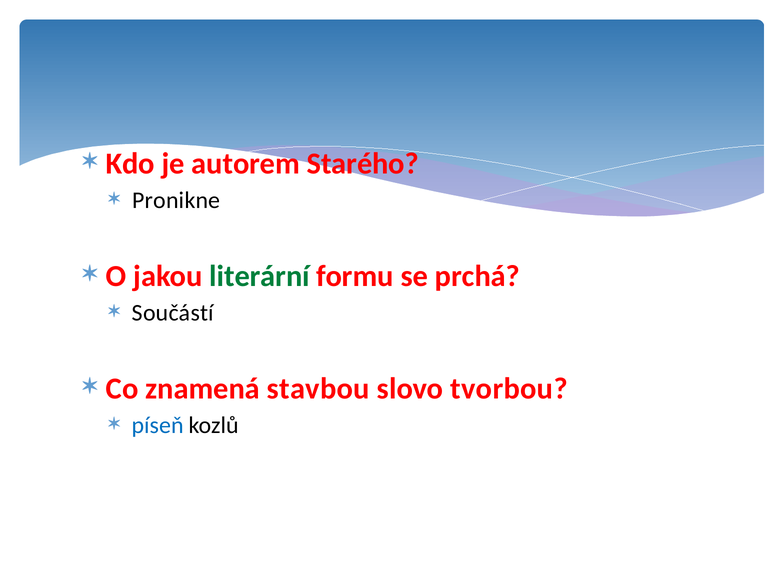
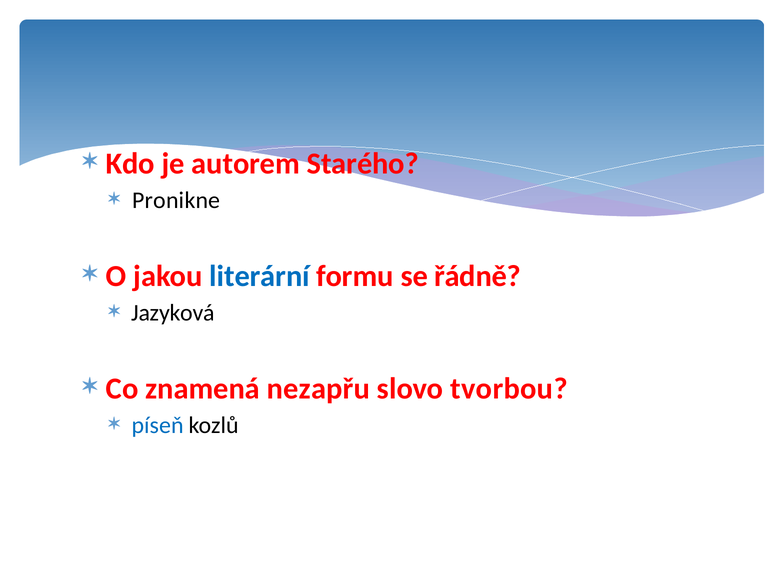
literární colour: green -> blue (260, 276)
prchá: prchá -> řádně (477, 276)
Součástí: Součástí -> Jazyková (173, 313)
stavbou: stavbou -> nezapřu (318, 389)
